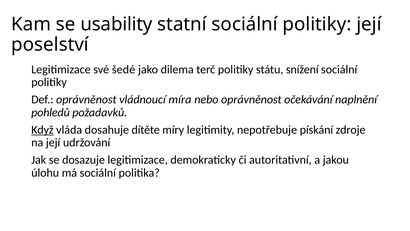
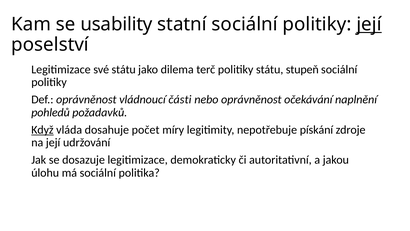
její underline: none -> present (369, 24)
své šedé: šedé -> státu (124, 69)
snížení: snížení -> stupeň (302, 69)
míra: míra -> části (180, 99)
dítěte: dítěte -> počet (146, 130)
